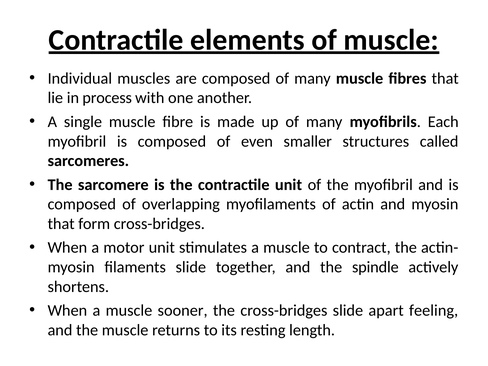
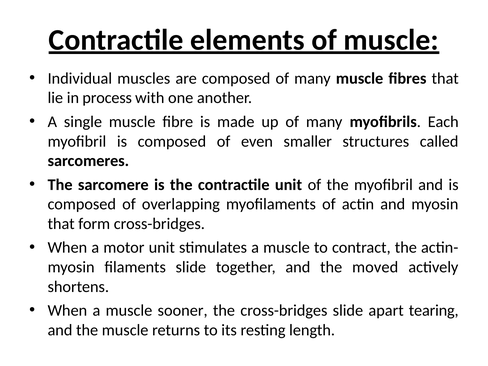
spindle: spindle -> moved (375, 267)
feeling: feeling -> tearing (434, 311)
